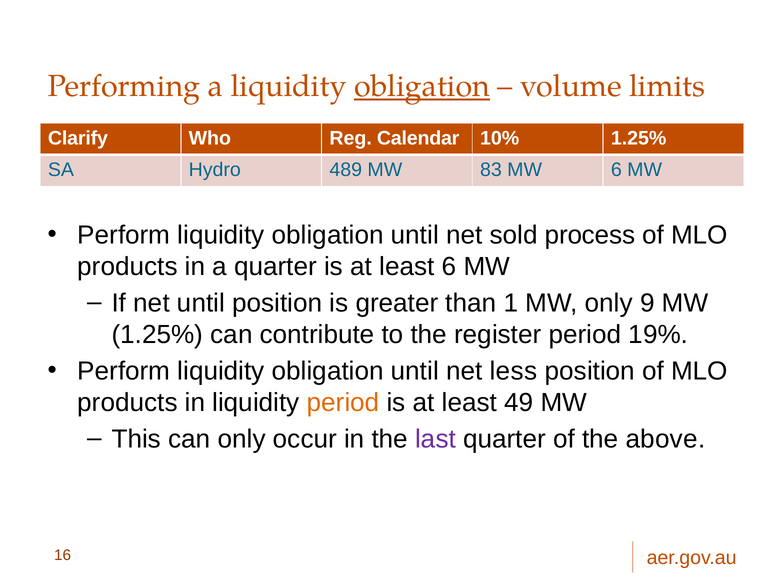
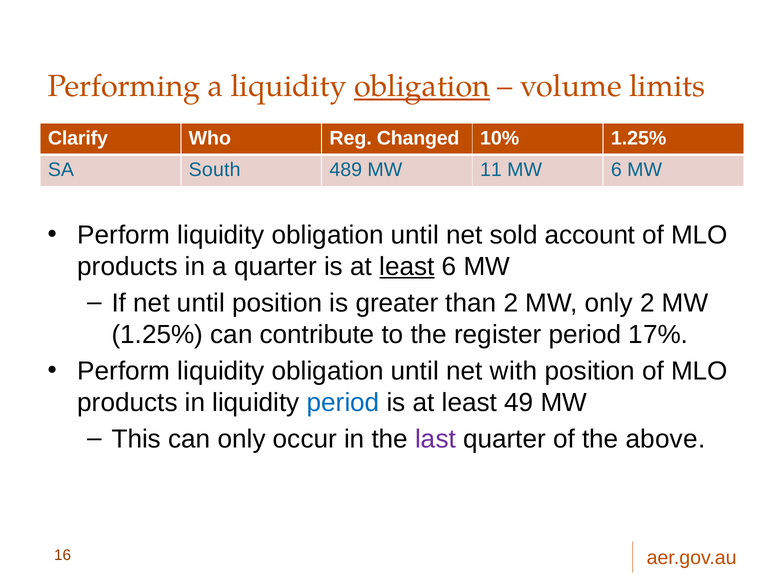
Calendar: Calendar -> Changed (418, 138)
Hydro: Hydro -> South (215, 170)
83: 83 -> 11 (491, 170)
process: process -> account (590, 235)
least underline: none -> present (407, 267)
than 1: 1 -> 2 (511, 303)
only 9: 9 -> 2 (647, 303)
19%: 19% -> 17% (658, 334)
less: less -> with (513, 371)
period colour: orange -> blue (343, 402)
